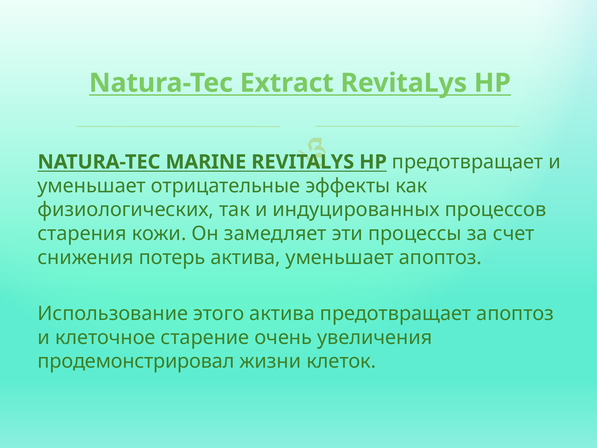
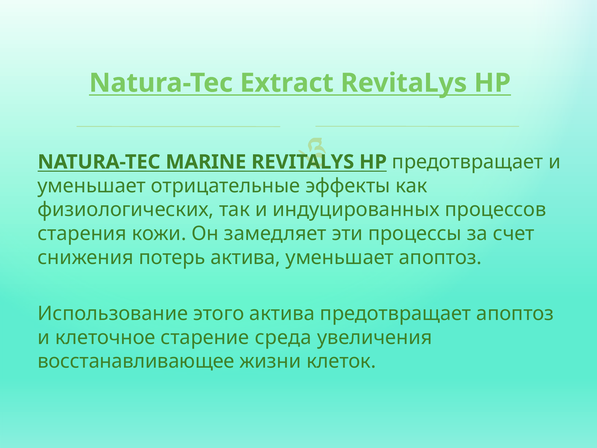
очень: очень -> среда (283, 337)
продемонстрировал: продемонстрировал -> восстанавливающее (136, 361)
